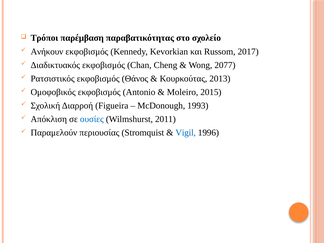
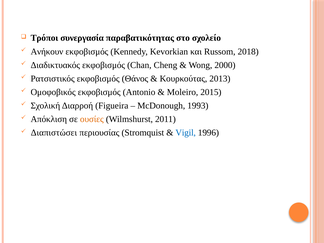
παρέμβαση: παρέμβαση -> συνεργασία (82, 38)
2017: 2017 -> 2018 (248, 52)
2077: 2077 -> 2000 (225, 65)
ουσίες colour: blue -> orange (92, 119)
Παραμελούν: Παραμελούν -> Διαπιστώσει (54, 133)
